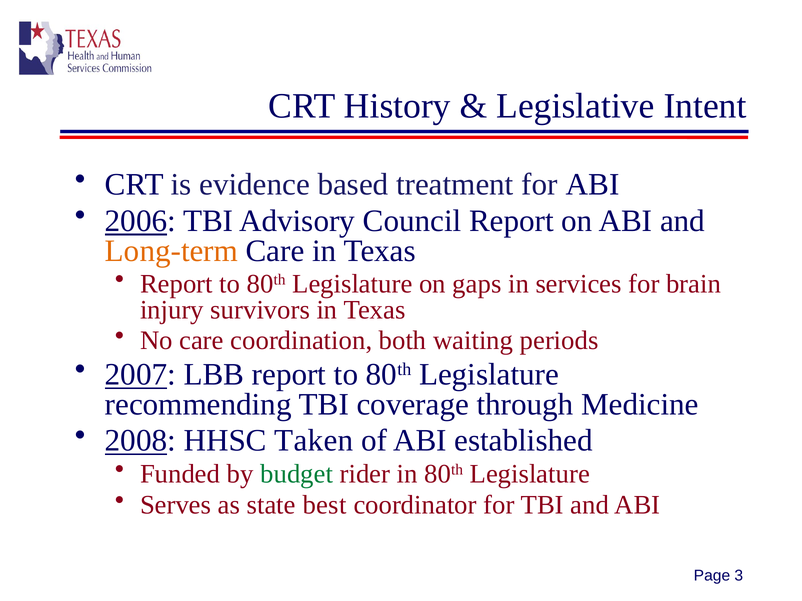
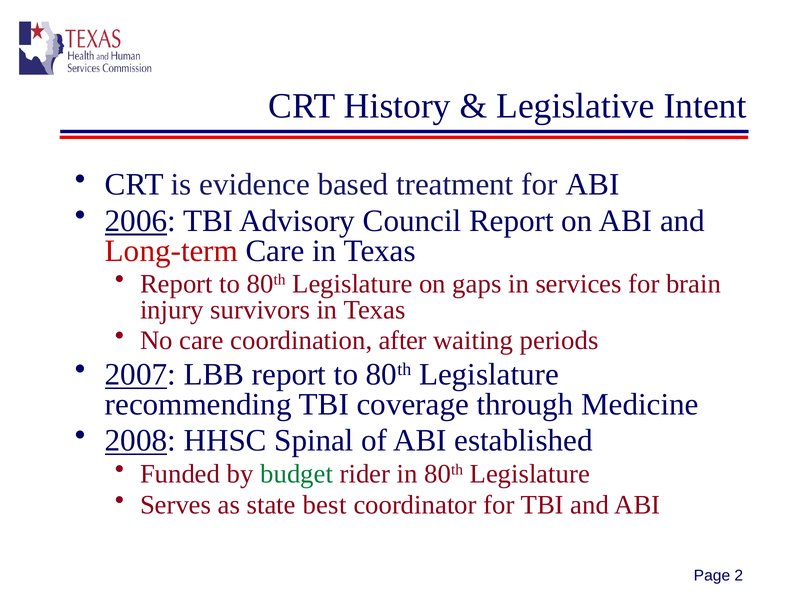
Long-term colour: orange -> red (171, 251)
both: both -> after (403, 341)
Taken: Taken -> Spinal (314, 441)
3: 3 -> 2 (739, 576)
